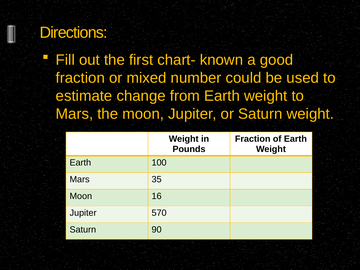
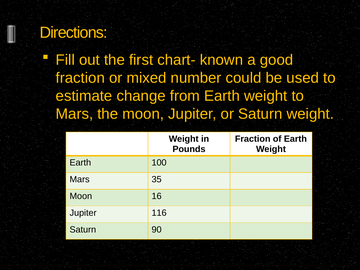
570: 570 -> 116 (159, 213)
